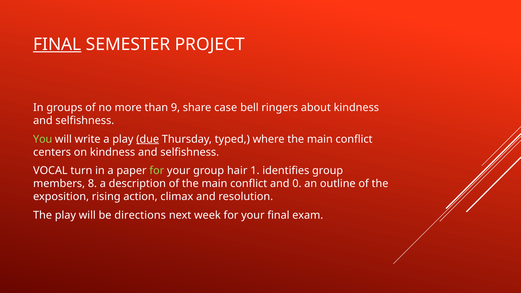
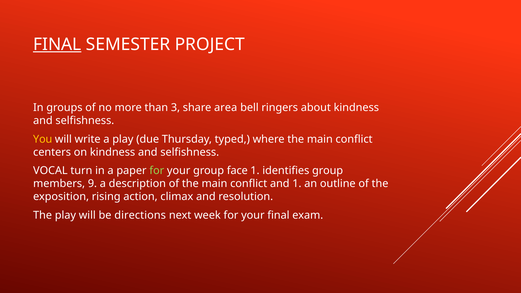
9: 9 -> 3 (175, 108)
case: case -> area (226, 108)
You colour: light green -> yellow (43, 139)
due underline: present -> none (148, 139)
hair: hair -> face (237, 171)
8: 8 -> 9 (92, 184)
and 0: 0 -> 1 (297, 184)
